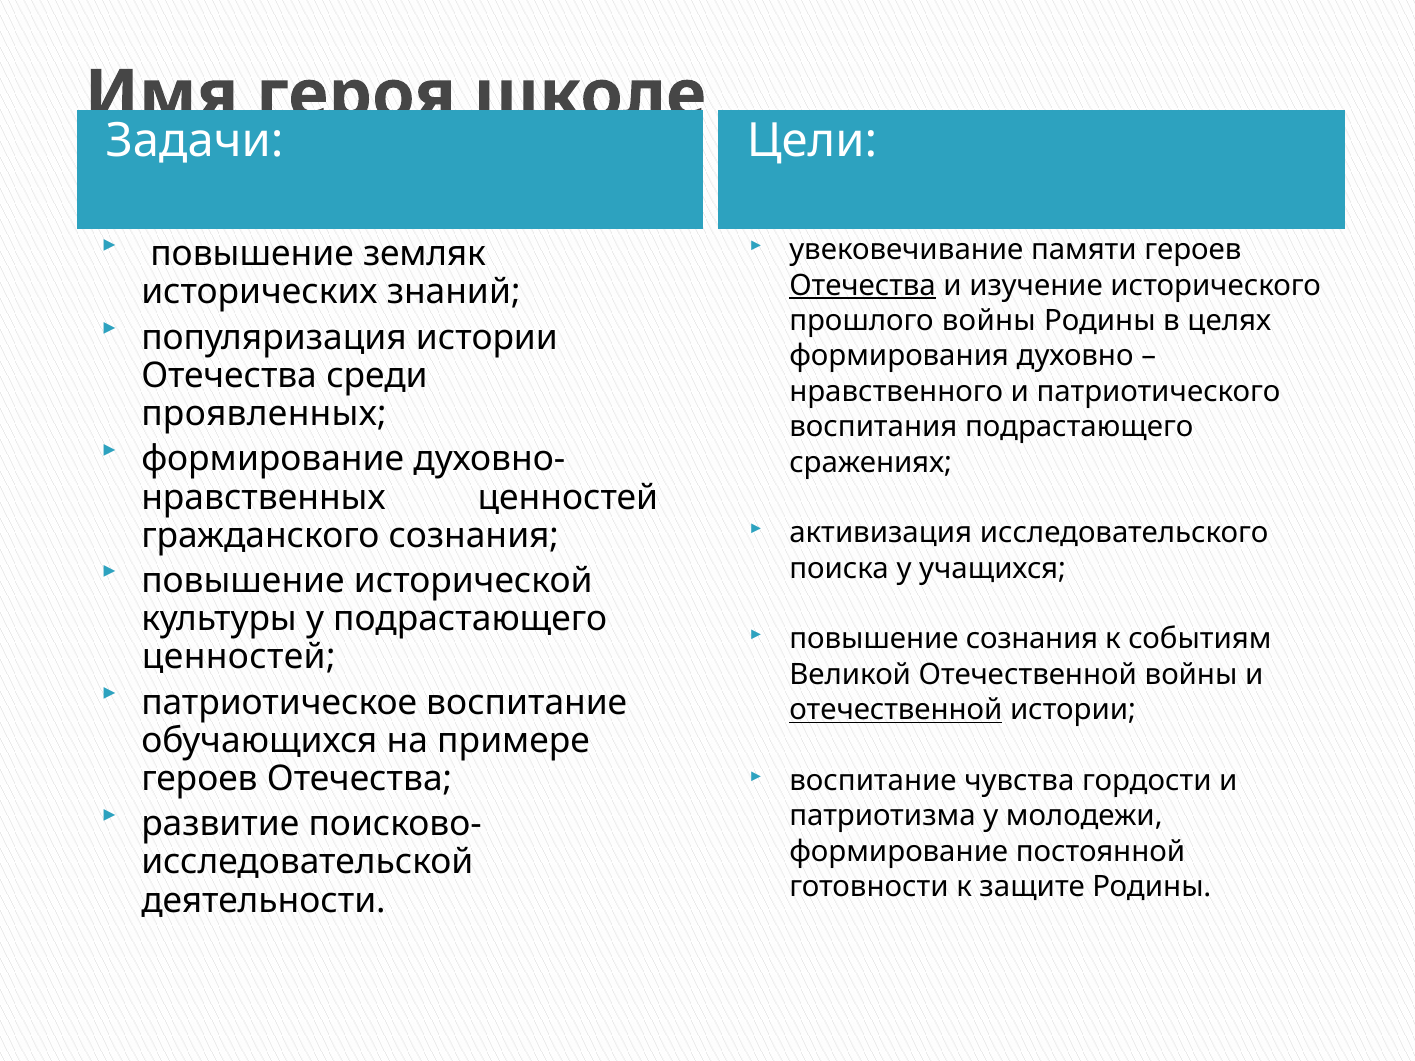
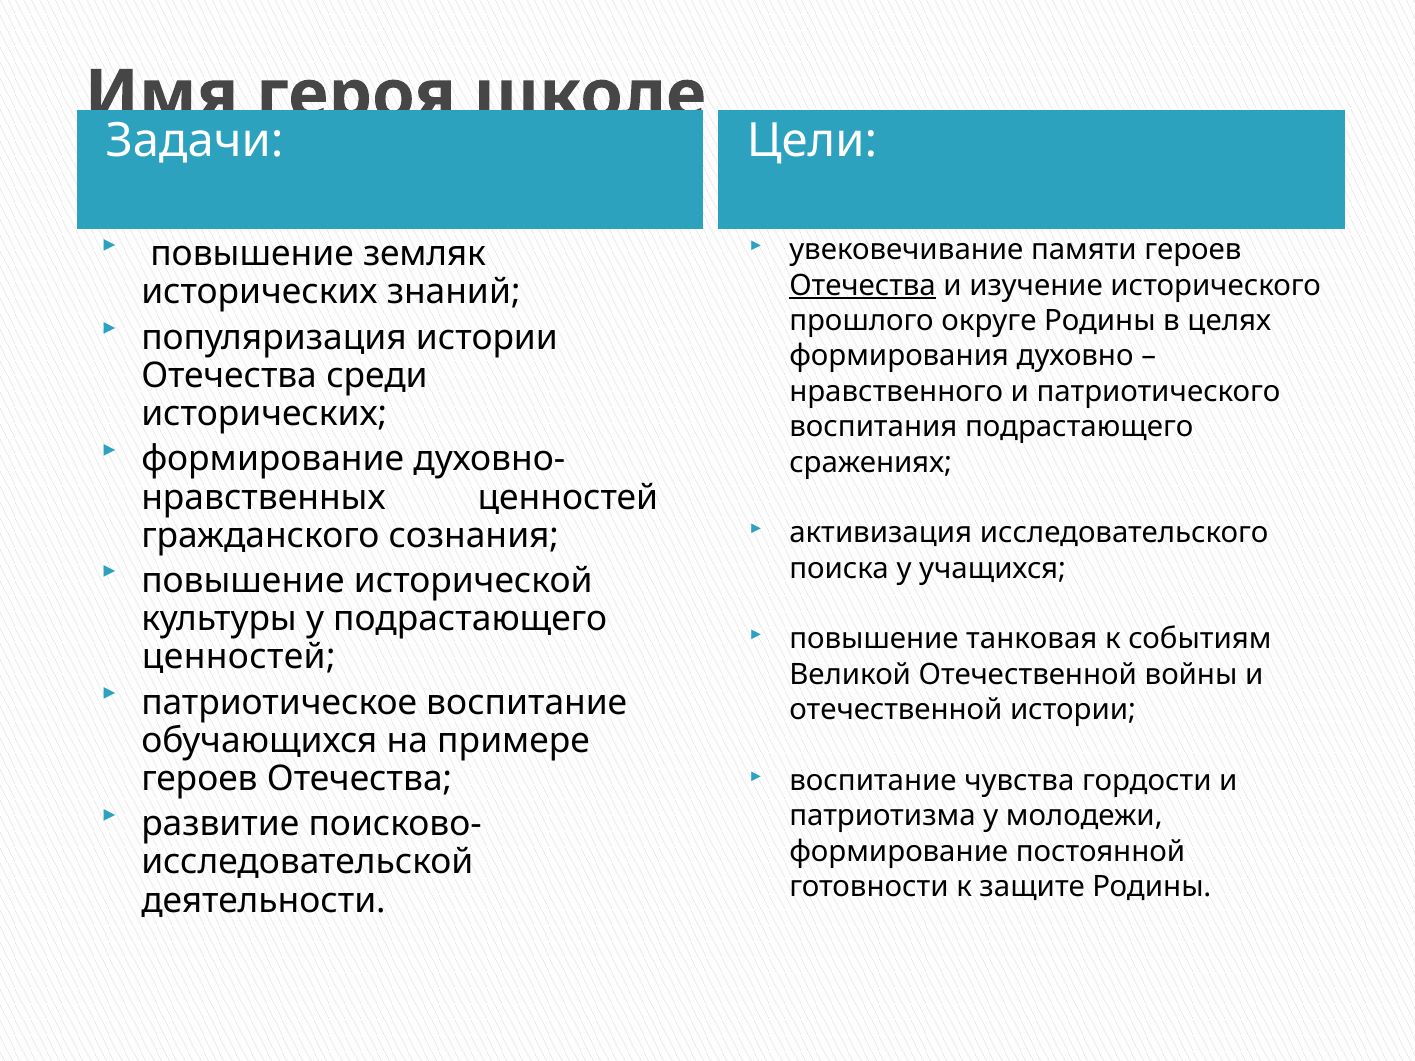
прошлого войны: войны -> округе (989, 321)
проявленных: проявленных -> исторических (264, 414)
повышение сознания: сознания -> танковая (1032, 639)
отечественной underline: present -> none (896, 710)
